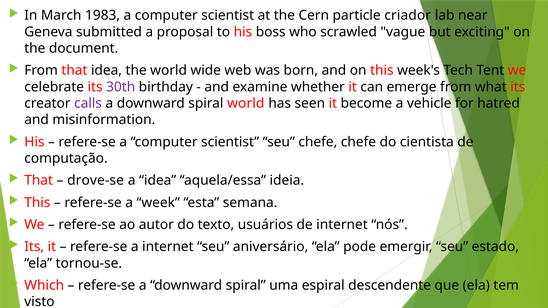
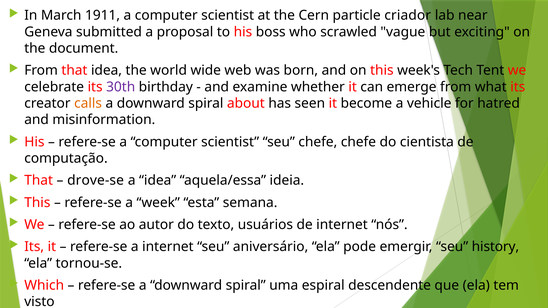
1983: 1983 -> 1911 (103, 15)
calls colour: purple -> orange (88, 103)
spiral world: world -> about (246, 103)
estado: estado -> history (495, 247)
